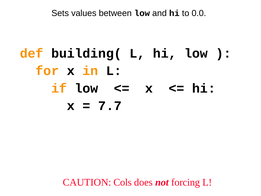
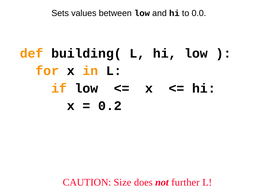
7.7: 7.7 -> 0.2 (110, 106)
Cols: Cols -> Size (122, 182)
forcing: forcing -> further (185, 182)
